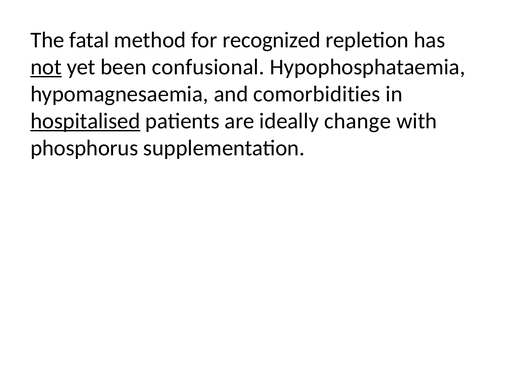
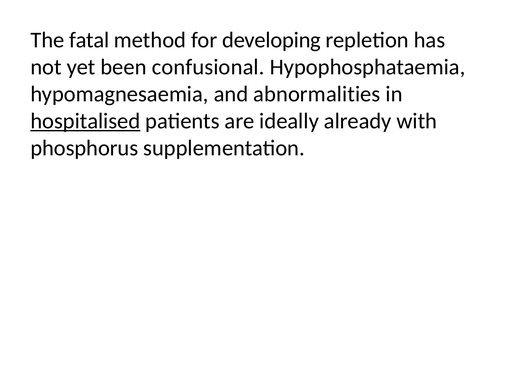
recognized: recognized -> developing (271, 40)
not underline: present -> none (46, 67)
comorbidities: comorbidities -> abnormalities (317, 94)
change: change -> already (358, 121)
